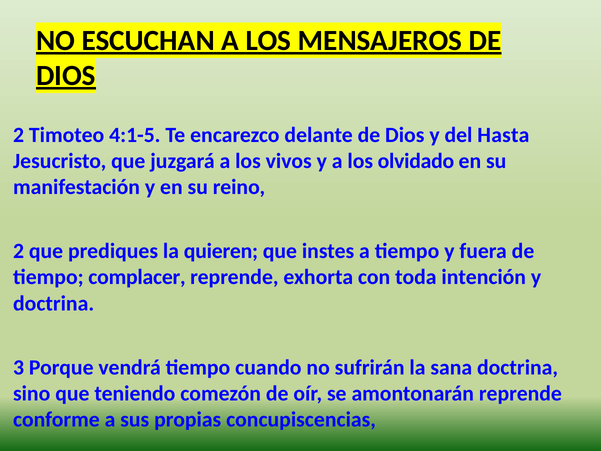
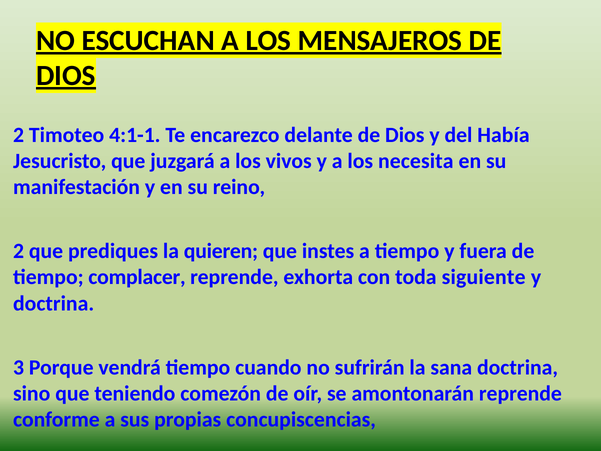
4:1-5: 4:1-5 -> 4:1-1 (135, 135)
Hasta: Hasta -> Había (503, 135)
olvidado: olvidado -> necesita (416, 161)
intención: intención -> siguiente (484, 277)
